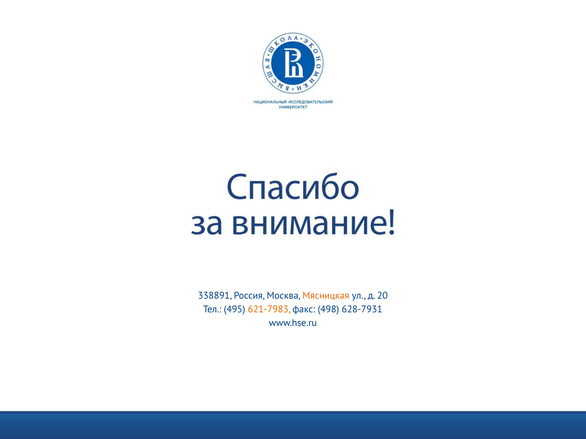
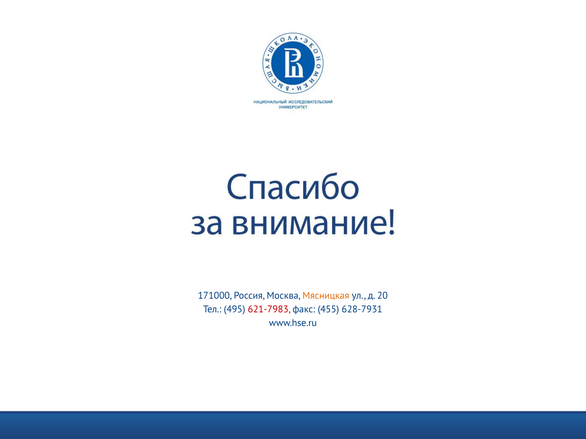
338891: 338891 -> 171000 (215, 296)
621-7983 colour: orange -> red (269, 310)
498: 498 -> 455 (328, 310)
